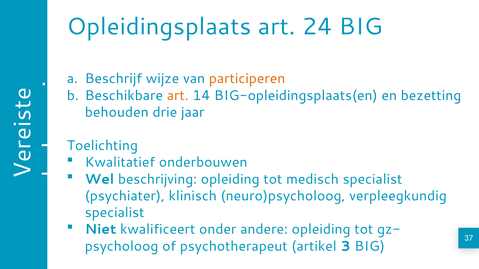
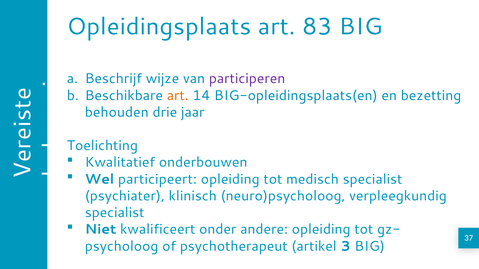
24: 24 -> 83 (317, 27)
participeren colour: orange -> purple (247, 79)
beschrijving: beschrijving -> participeert (157, 179)
